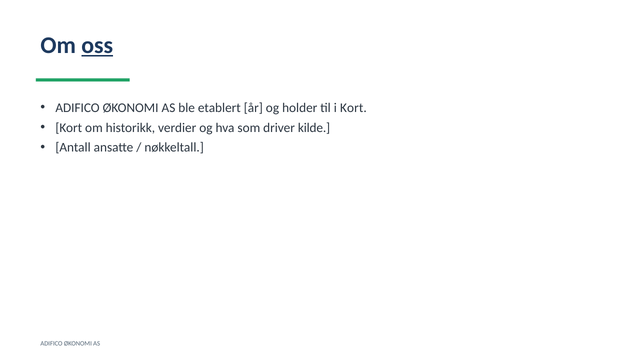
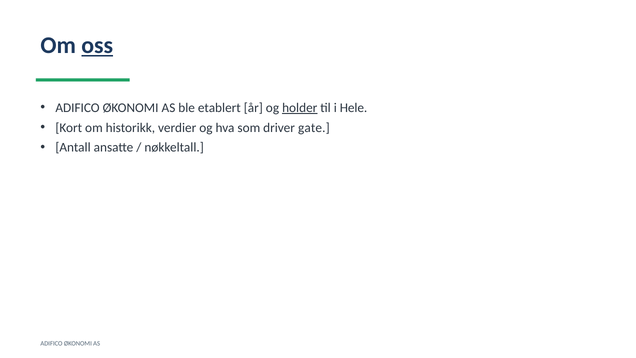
holder underline: none -> present (300, 108)
i Kort: Kort -> Hele (354, 108)
kilde: kilde -> gate (314, 128)
